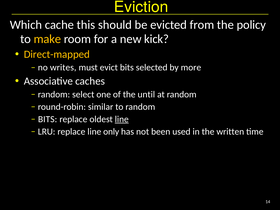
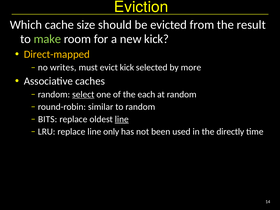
this: this -> size (86, 25)
policy: policy -> result (251, 25)
make colour: yellow -> light green (47, 39)
evict bits: bits -> kick (127, 68)
select underline: none -> present (83, 94)
until: until -> each (146, 94)
written: written -> directly (230, 132)
